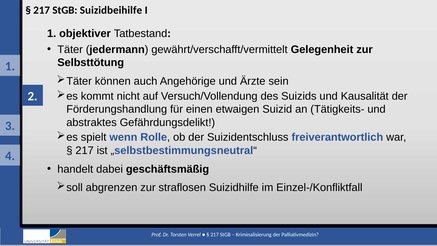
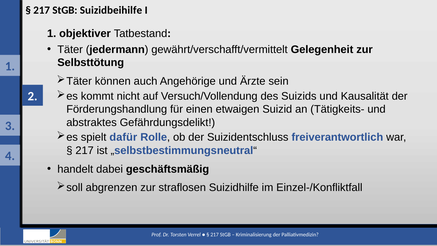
wenn: wenn -> dafür (123, 137)
